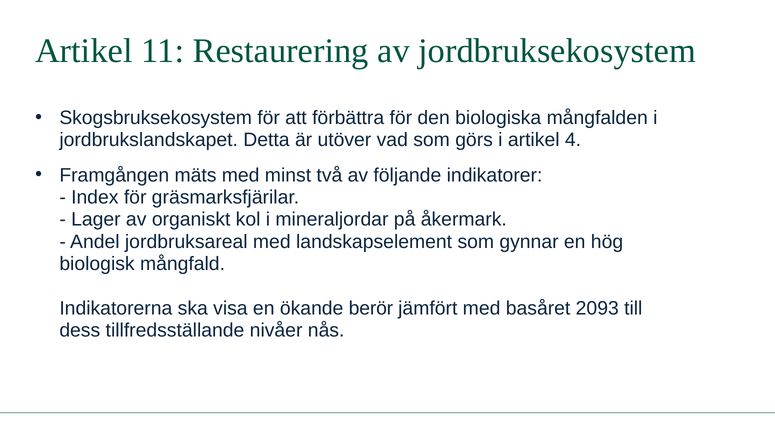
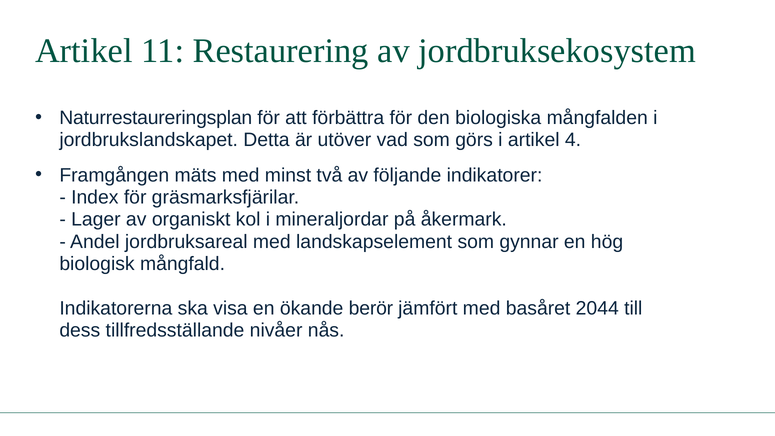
Skogsbruksekosystem: Skogsbruksekosystem -> Naturrestaureringsplan (156, 118)
2093: 2093 -> 2044 (597, 308)
